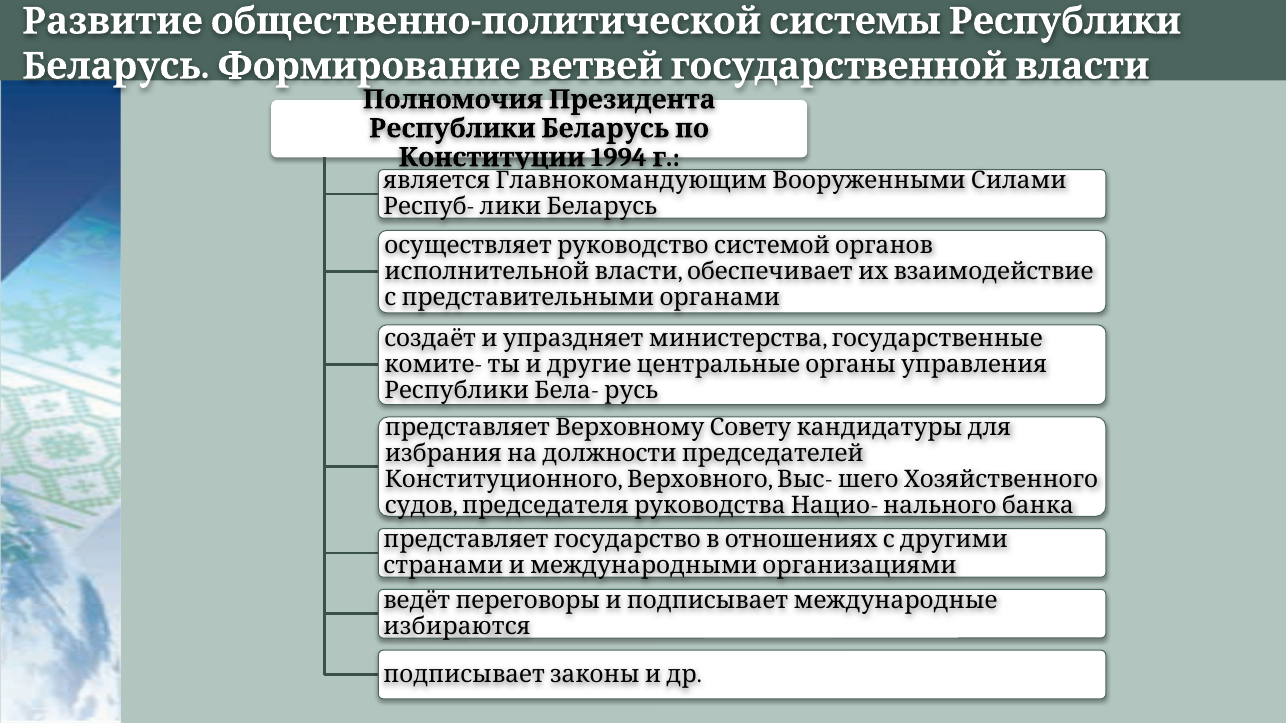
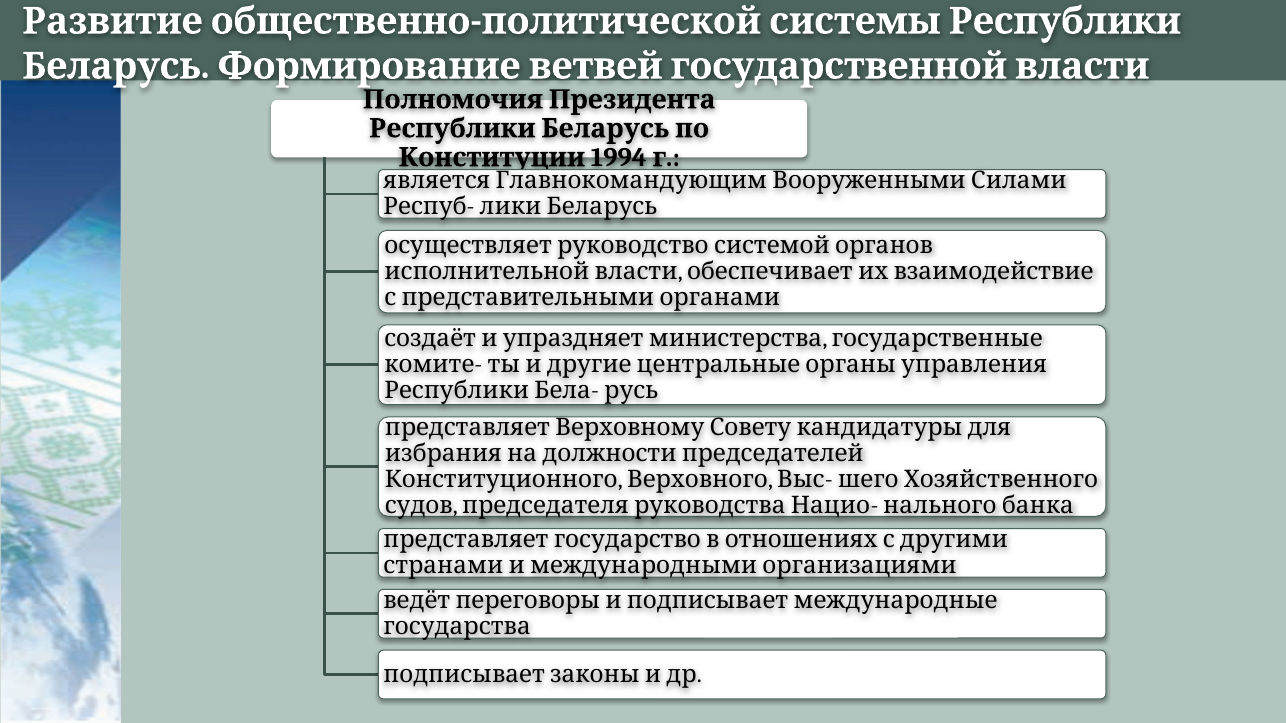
избираются: избираются -> государства (457, 627)
